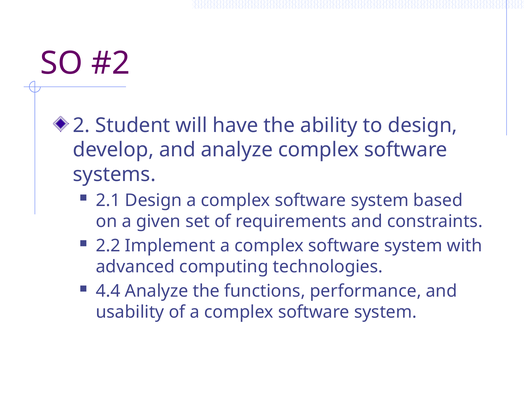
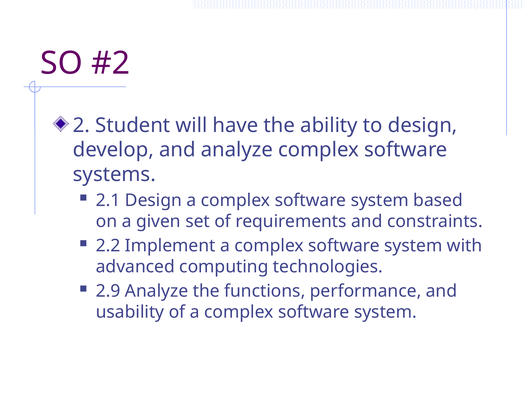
4.4: 4.4 -> 2.9 (108, 291)
